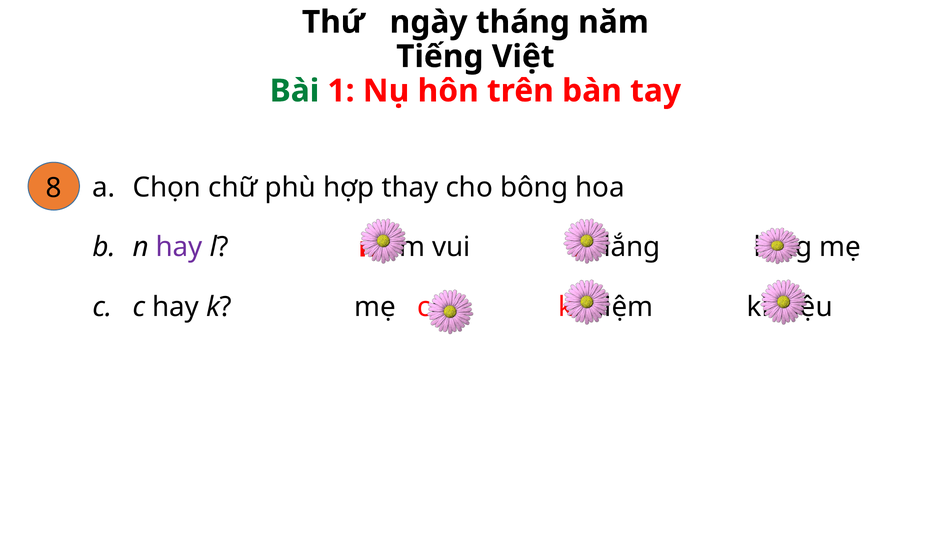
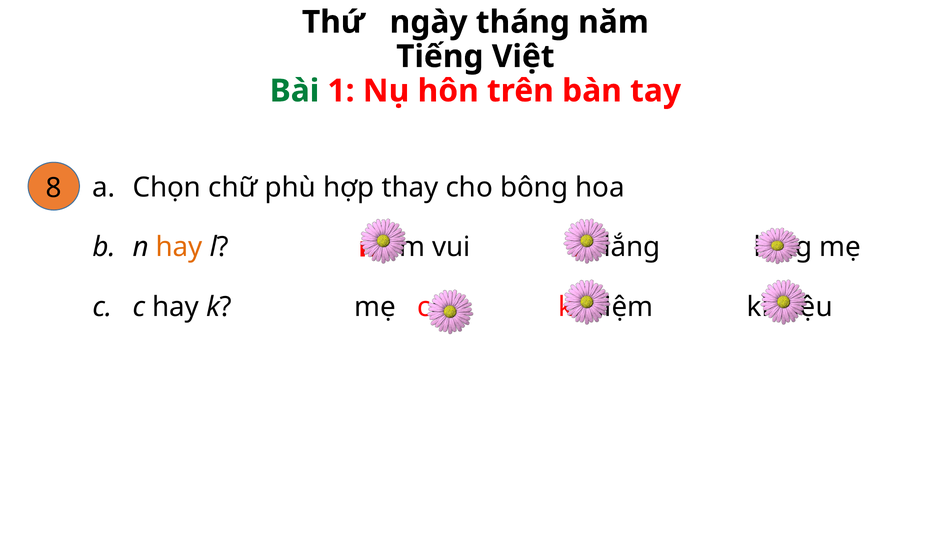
hay colour: purple -> orange (179, 247)
